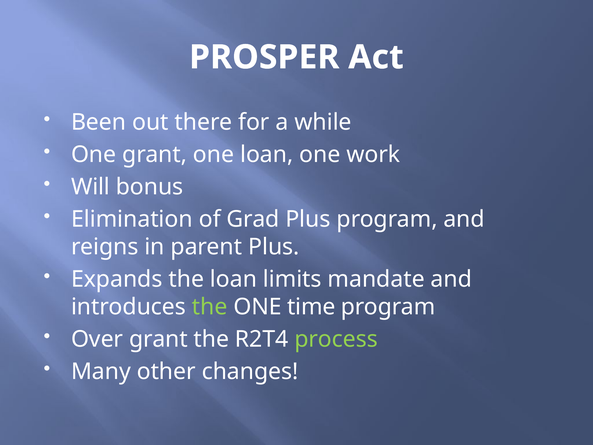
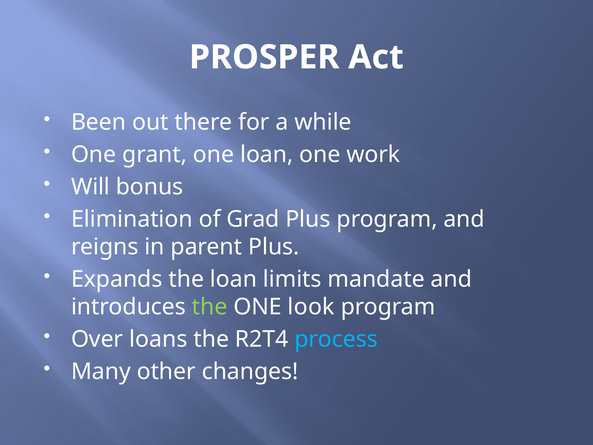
time: time -> look (311, 307)
Over grant: grant -> loans (158, 339)
process colour: light green -> light blue (336, 339)
